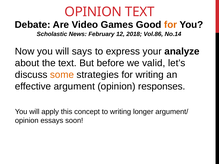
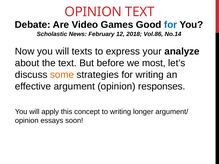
for colour: orange -> blue (171, 25)
says: says -> texts (82, 51)
valid: valid -> most (154, 63)
